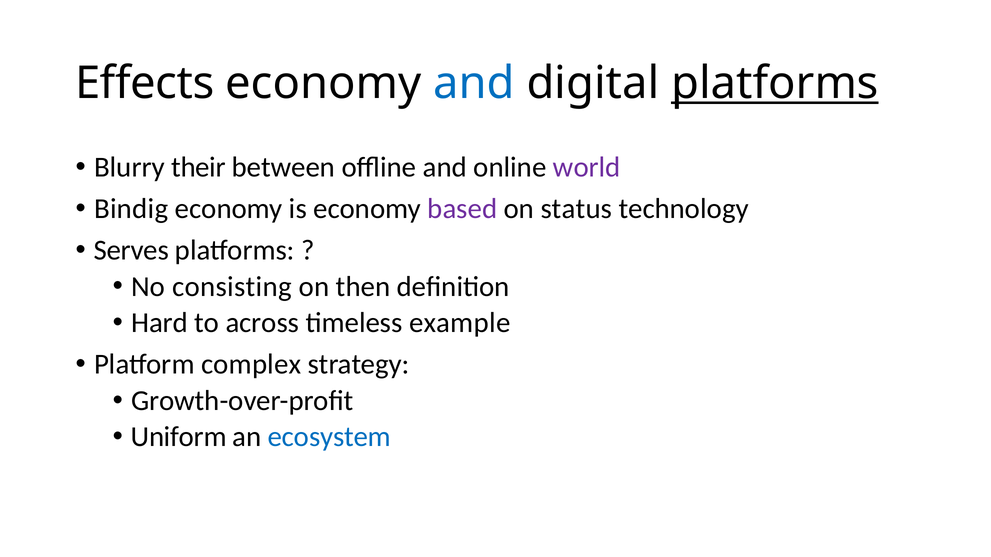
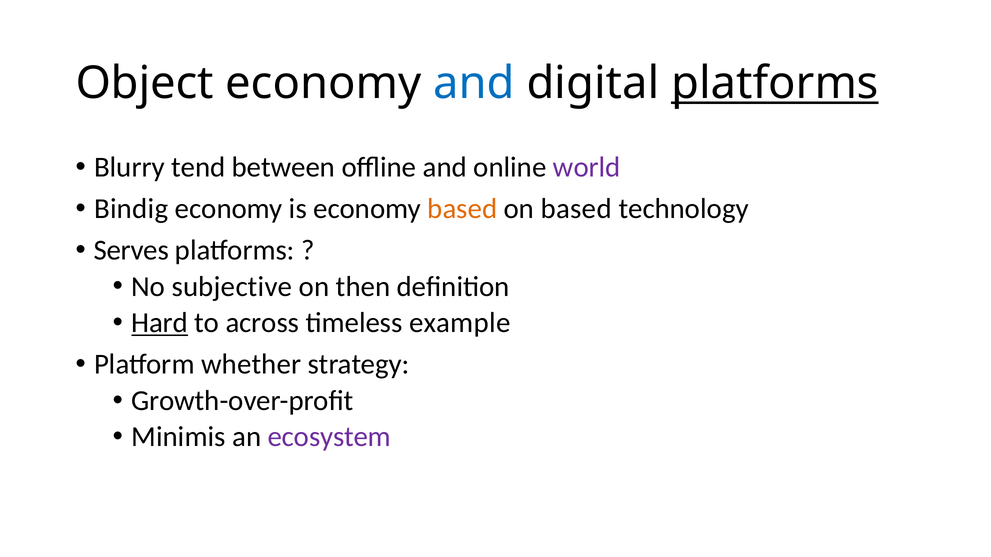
Effects: Effects -> Object (145, 83)
their: their -> tend (198, 167)
based colour: purple -> orange (462, 209)
on status: status -> based (576, 209)
consisting: consisting -> subjective (232, 287)
Hard underline: none -> present (160, 323)
complex: complex -> whether (251, 365)
Uniform: Uniform -> Minimis (179, 437)
ecosystem colour: blue -> purple (329, 437)
